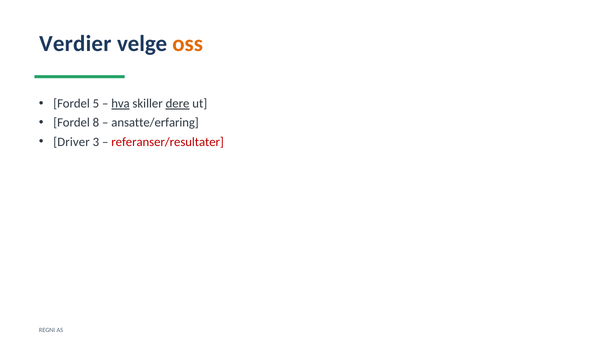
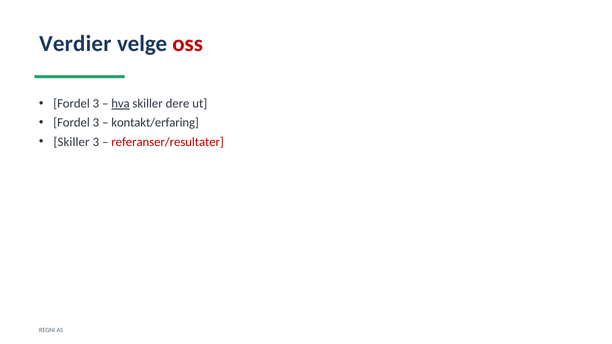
oss colour: orange -> red (188, 44)
5: 5 -> 3 (96, 104)
dere underline: present -> none (178, 104)
8: 8 -> 3 (96, 123)
ansatte/erfaring: ansatte/erfaring -> kontakt/erfaring (155, 123)
Driver: Driver -> Skiller (72, 142)
